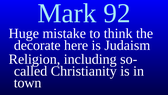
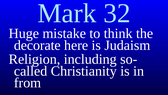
92: 92 -> 32 (117, 13)
town: town -> from (28, 82)
